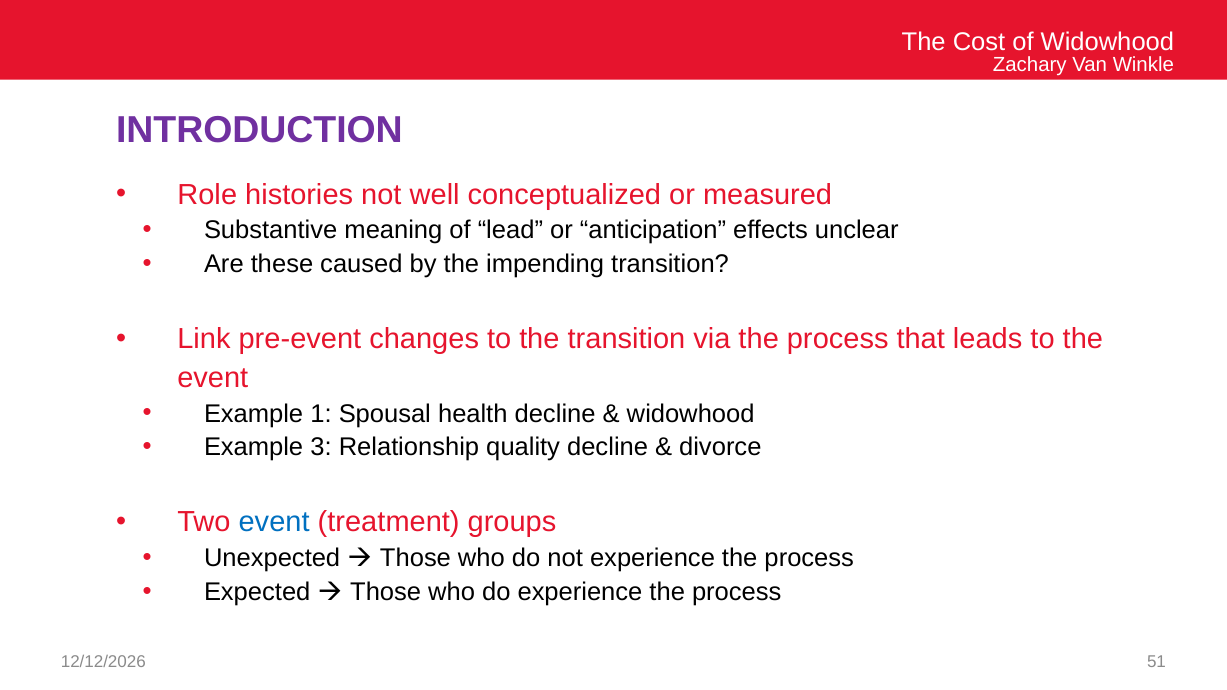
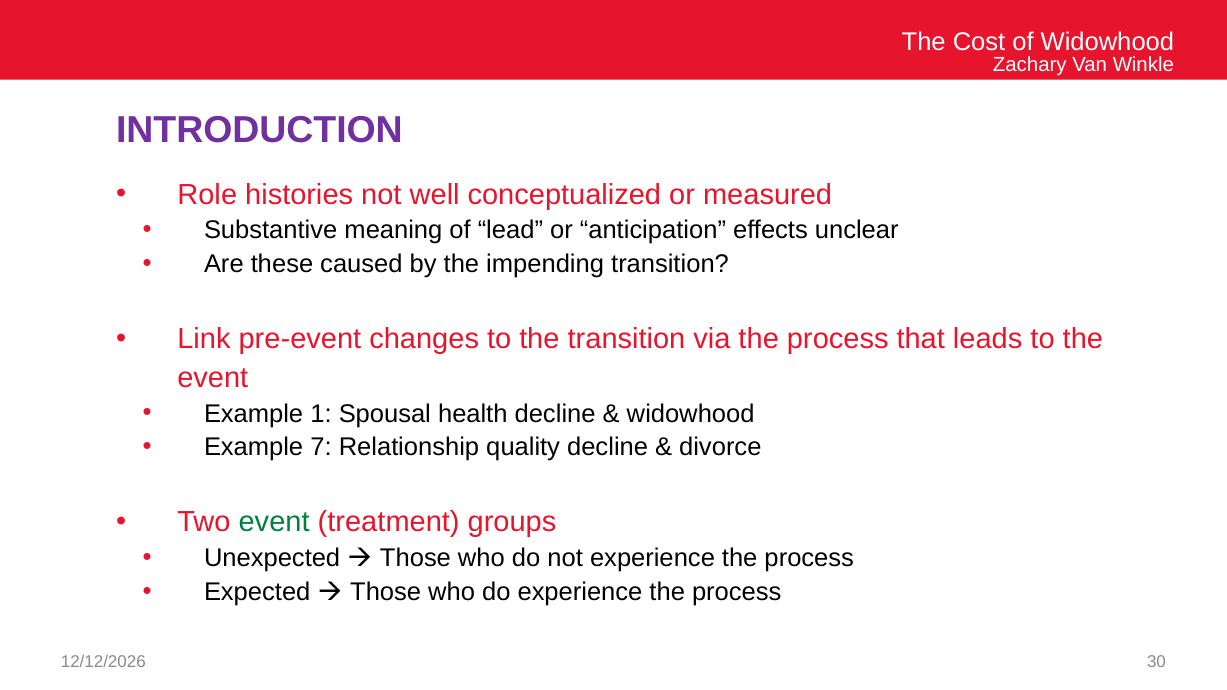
3: 3 -> 7 (321, 447)
event colour: blue -> green (274, 523)
51: 51 -> 30 (1156, 662)
